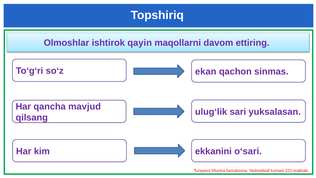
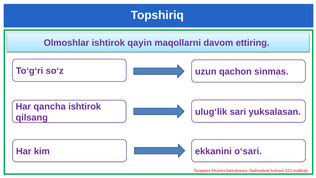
ekan: ekan -> uzun (206, 72)
qancha mavjud: mavjud -> ishtirok (85, 106)
